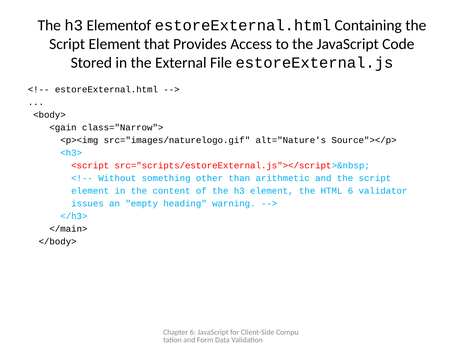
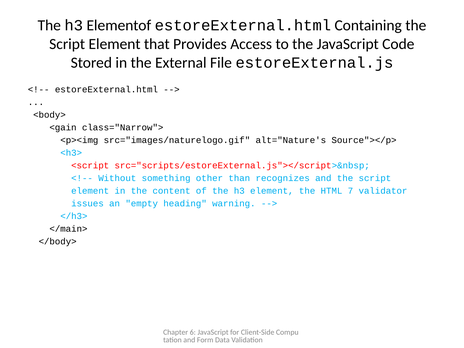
arithmetic: arithmetic -> recognizes (283, 178)
HTML 6: 6 -> 7 (350, 191)
